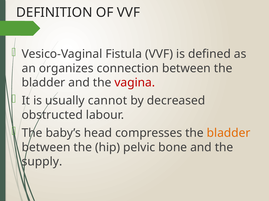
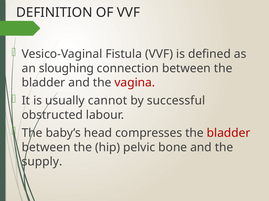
organizes: organizes -> sloughing (66, 69)
decreased: decreased -> successful (176, 101)
bladder colour: orange -> red (229, 133)
